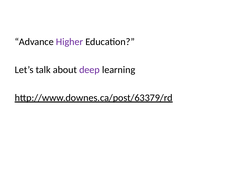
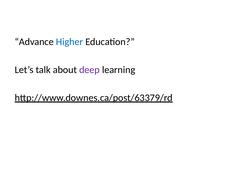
Higher colour: purple -> blue (70, 42)
